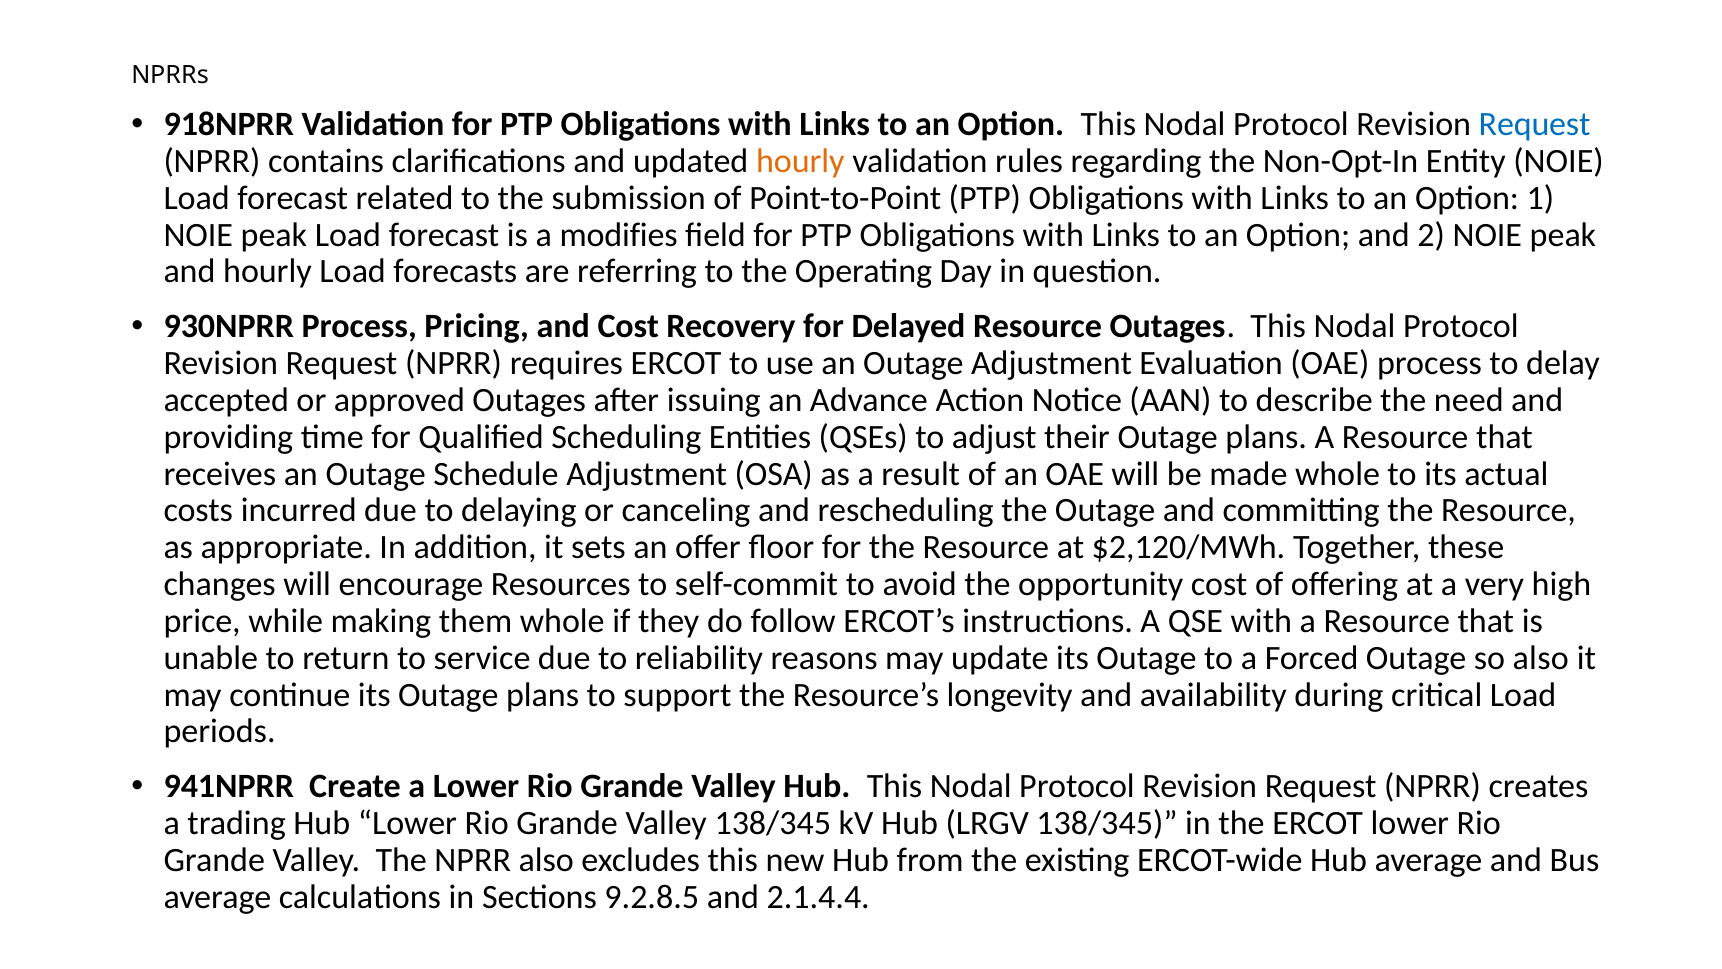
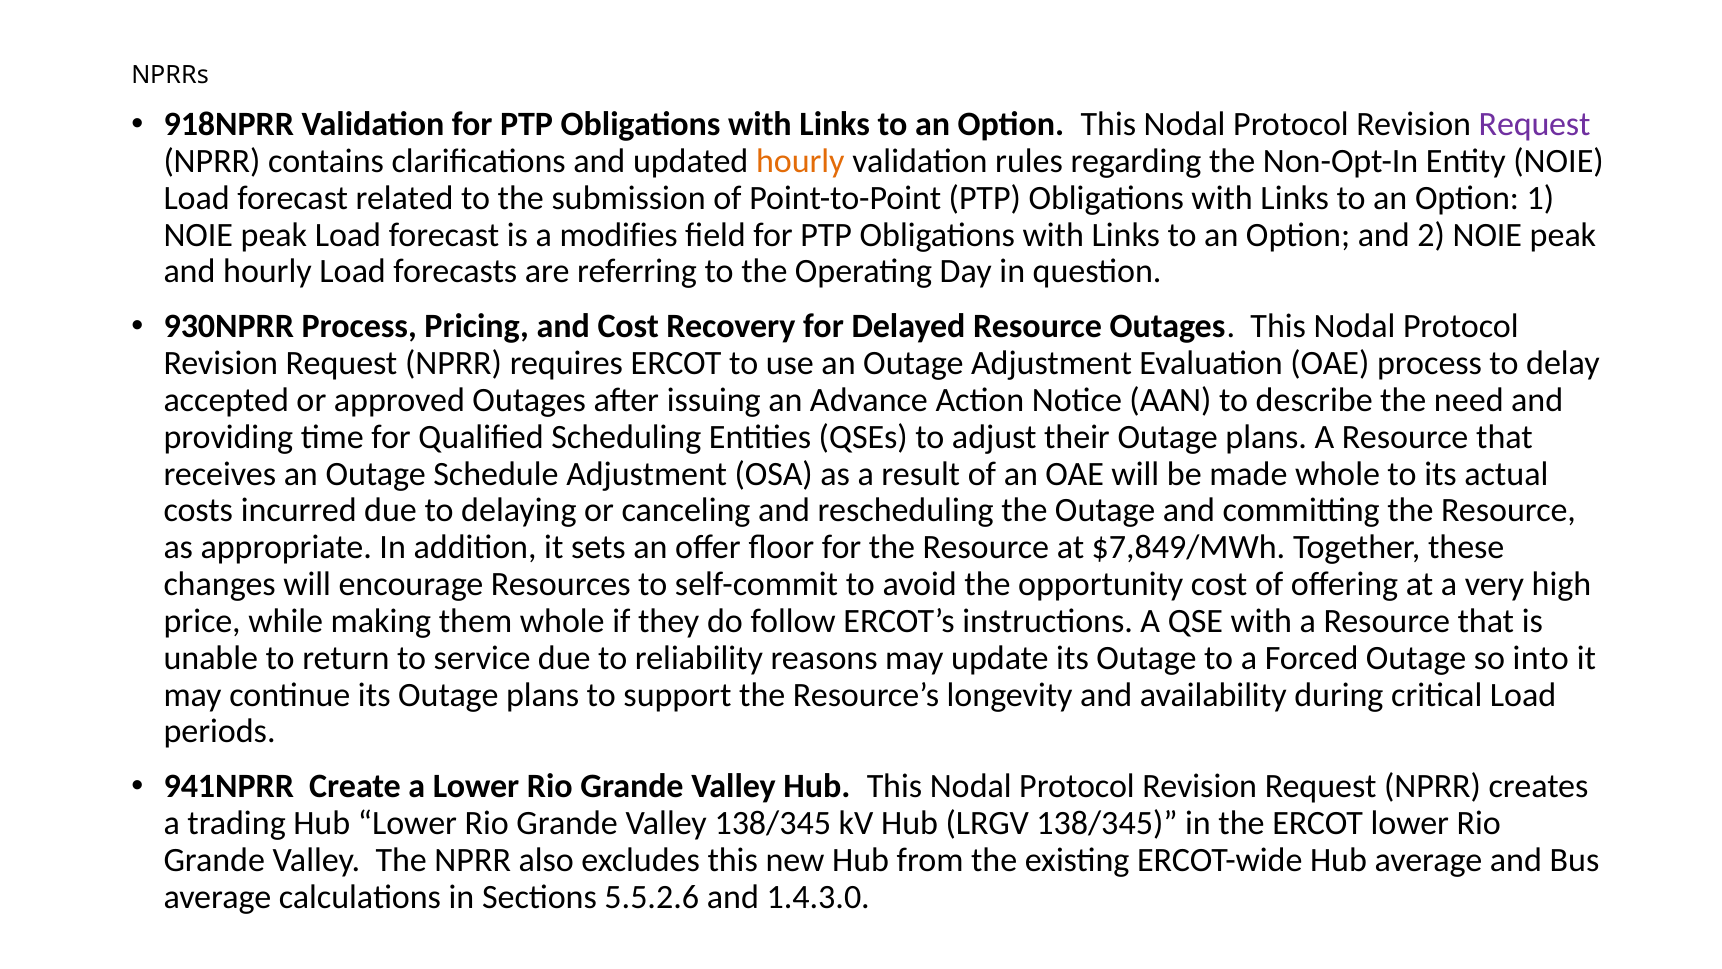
Request colour: blue -> purple (1535, 124)
$2,120/MWh: $2,120/MWh -> $7,849/MWh (1188, 547)
so also: also -> into (1541, 658)
9.2.8.5: 9.2.8.5 -> 5.5.2.6 (652, 897)
2.1.4.4: 2.1.4.4 -> 1.4.3.0 (818, 897)
